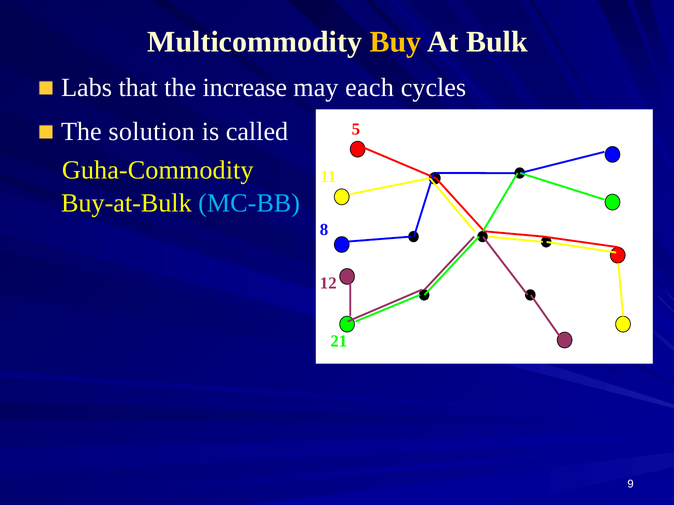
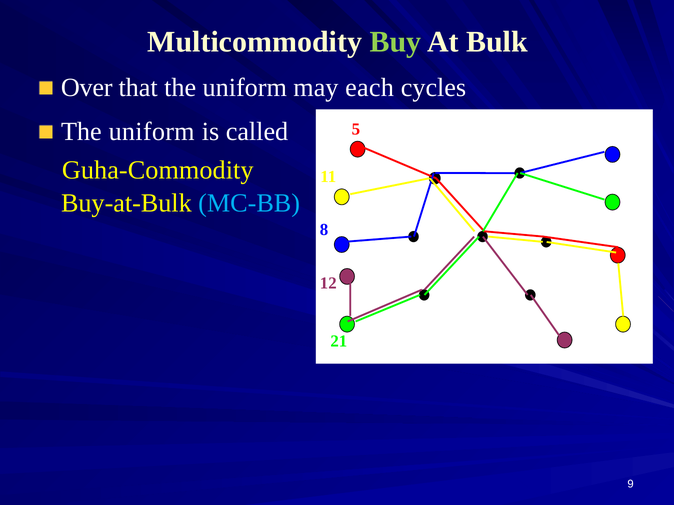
Buy colour: yellow -> light green (395, 42)
Labs: Labs -> Over (87, 88)
that the increase: increase -> uniform (245, 88)
solution: solution -> uniform (152, 132)
